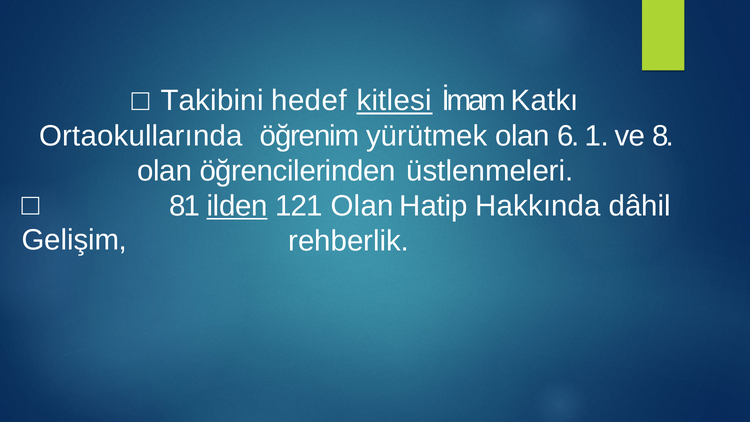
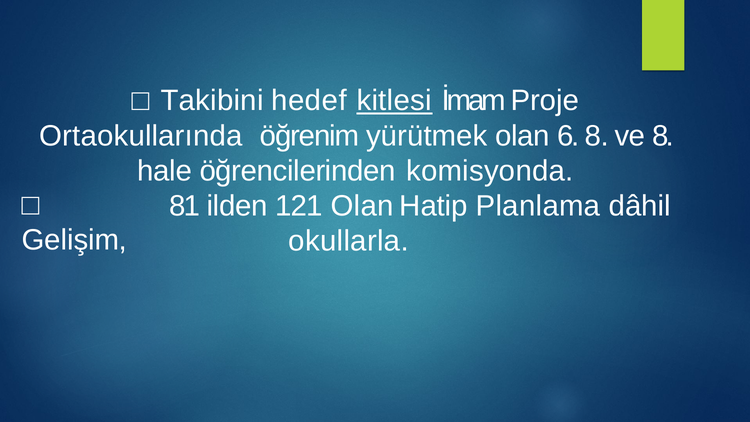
Katkı: Katkı -> Proje (545, 101)
6 1: 1 -> 8 (597, 136)
olan: olan -> hale (164, 171)
üstlenmeleri: üstlenmeleri -> komisyonda (490, 171)
ilden underline: present -> none (237, 206)
Hakkında: Hakkında -> Planlama (538, 206)
rehberlik: rehberlik -> okullarla (349, 241)
